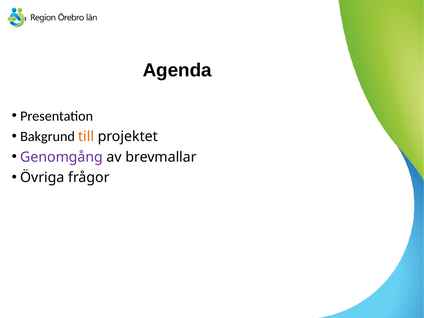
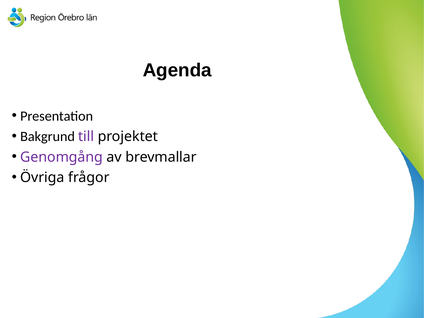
till colour: orange -> purple (86, 137)
